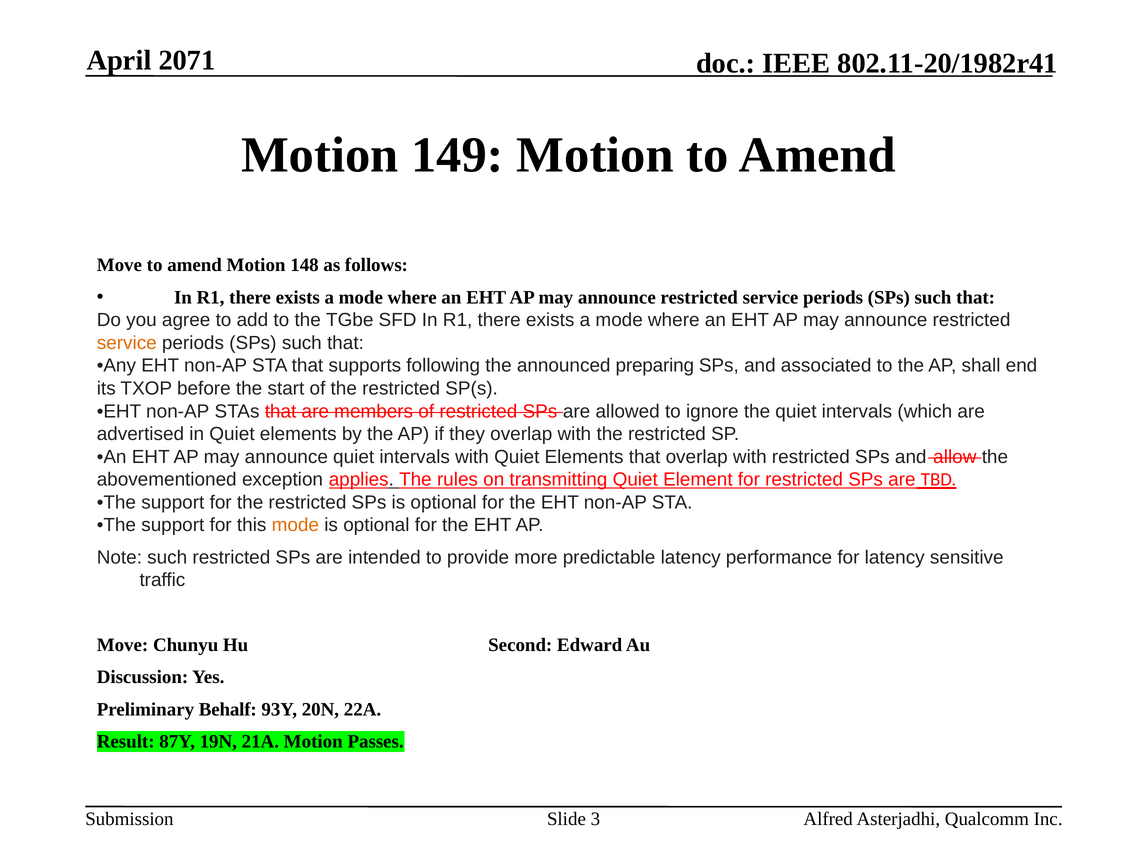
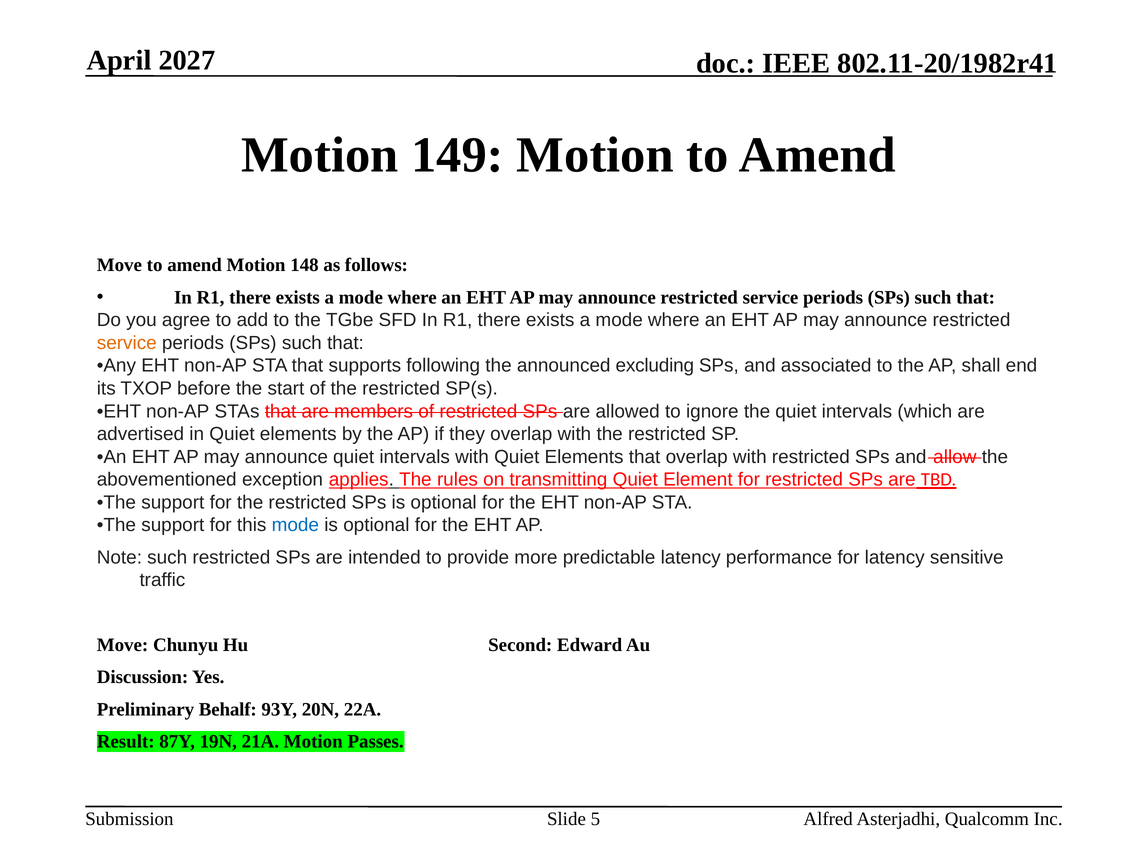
2071: 2071 -> 2027 (187, 60)
preparing: preparing -> excluding (655, 366)
mode colour: orange -> blue (295, 525)
3: 3 -> 5 (595, 819)
